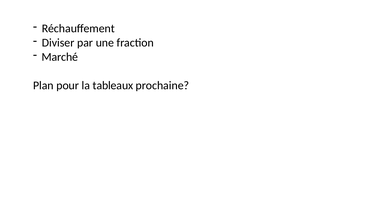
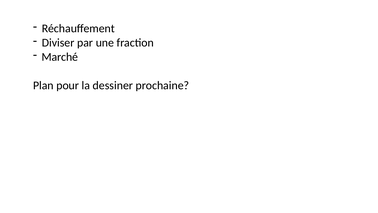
tableaux: tableaux -> dessiner (113, 85)
